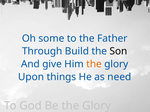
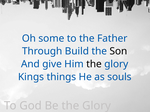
the colour: orange -> black (94, 64)
Upon: Upon -> Kings (31, 77)
need: need -> souls (119, 77)
